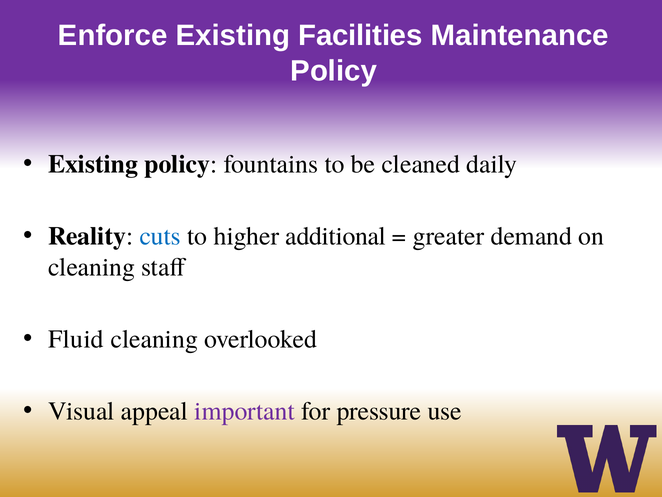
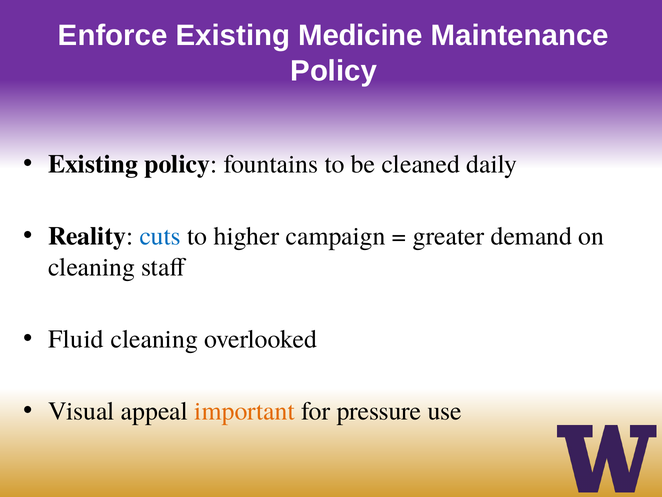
Facilities: Facilities -> Medicine (360, 36)
additional: additional -> campaign (336, 236)
important colour: purple -> orange (245, 411)
